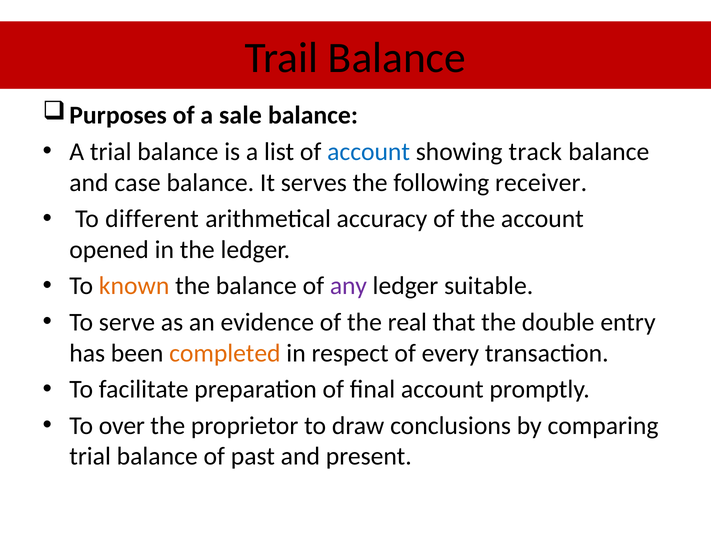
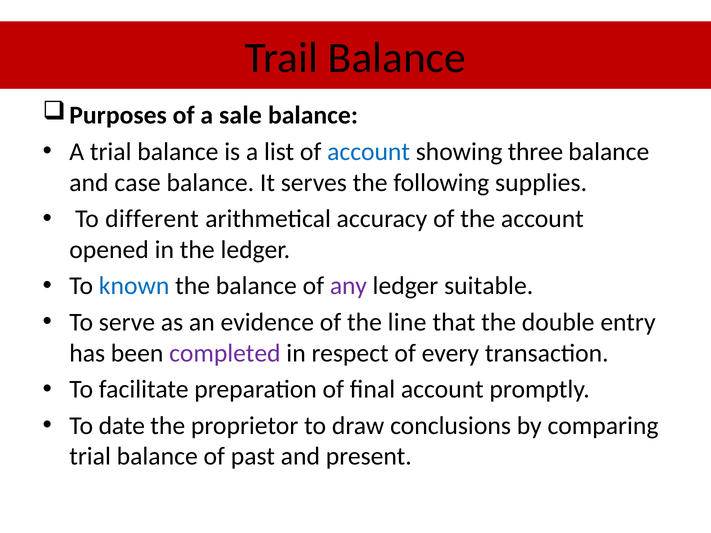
track: track -> three (536, 152)
receiver: receiver -> supplies (541, 183)
known colour: orange -> blue (134, 286)
real: real -> line (407, 322)
completed colour: orange -> purple (225, 353)
over: over -> date (122, 426)
